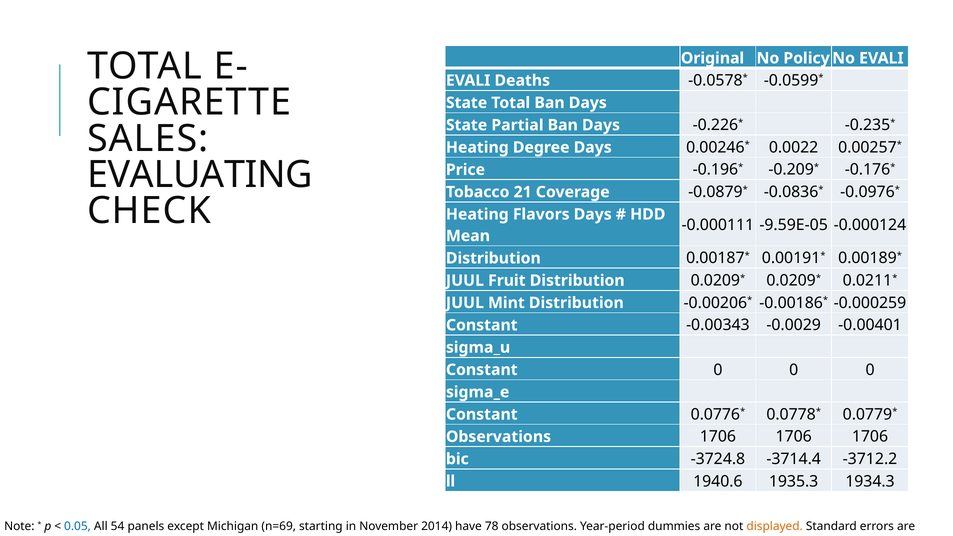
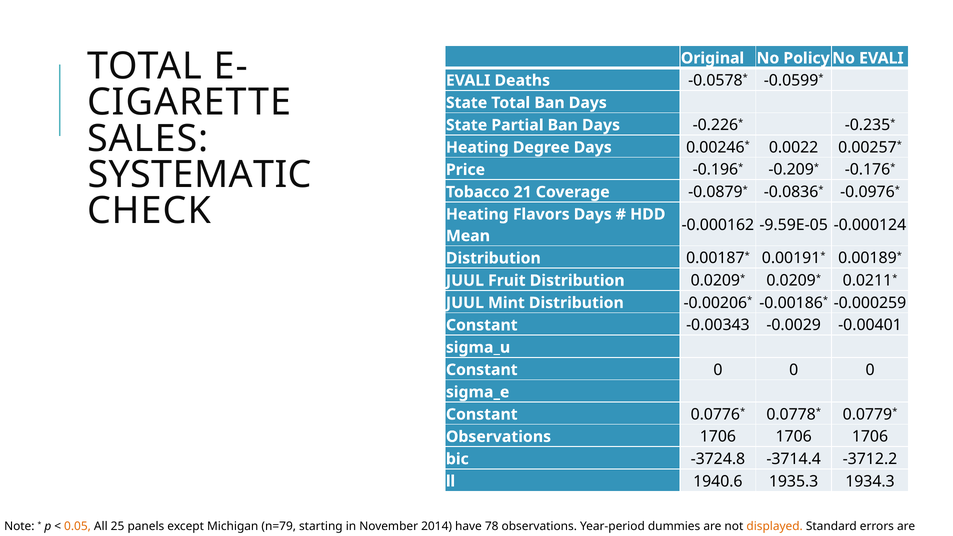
EVALUATING: EVALUATING -> SYSTEMATIC (200, 175)
-0.000111: -0.000111 -> -0.000162 (718, 225)
0.05 colour: blue -> orange (78, 527)
54: 54 -> 25 (118, 527)
n=69: n=69 -> n=79 (279, 527)
